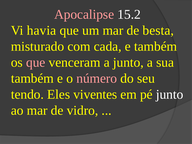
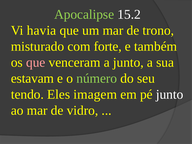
Apocalipse colour: pink -> light green (84, 14)
besta: besta -> trono (158, 30)
cada: cada -> forte (108, 46)
também: também -> estavam (32, 78)
número colour: pink -> light green (97, 78)
viventes: viventes -> imagem (95, 94)
